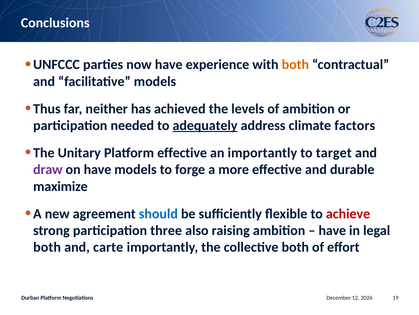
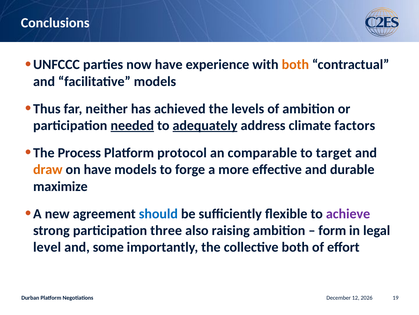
needed underline: none -> present (132, 125)
Unitary: Unitary -> Process (79, 152)
Platform effective: effective -> protocol (182, 152)
an importantly: importantly -> comparable (262, 152)
draw colour: purple -> orange (48, 169)
achieve colour: red -> purple (348, 213)
have: have -> form (332, 230)
both: both -> level (47, 247)
carte: carte -> some (108, 247)
